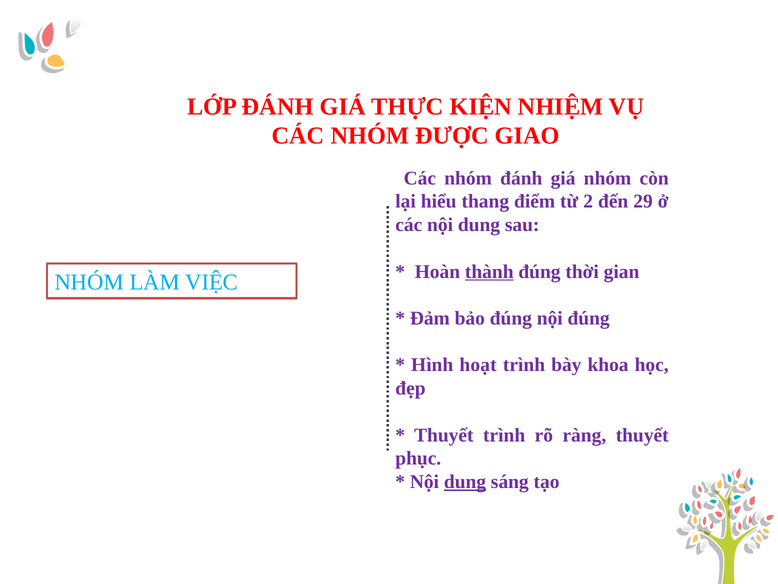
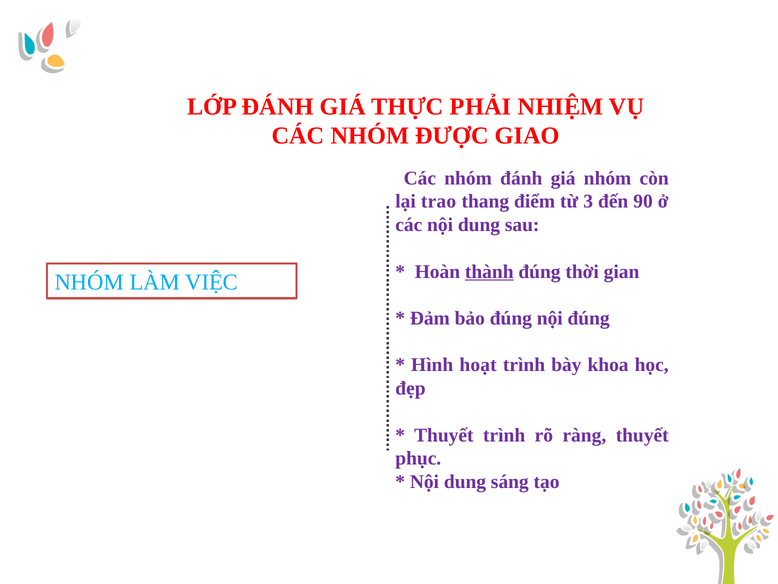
KIỆN: KIỆN -> PHẢI (481, 107)
hiểu: hiểu -> trao (439, 201)
2: 2 -> 3 (588, 201)
29: 29 -> 90 (643, 201)
dung underline: present -> none (465, 481)
